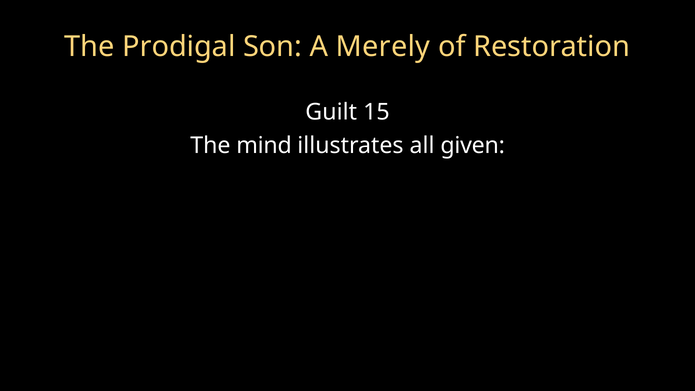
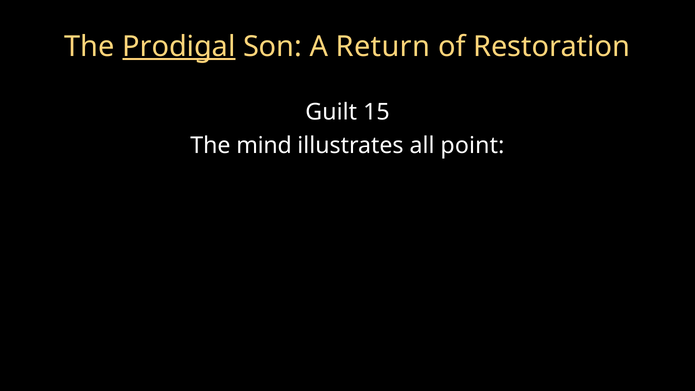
Prodigal underline: none -> present (179, 46)
Merely: Merely -> Return (383, 46)
given: given -> point (472, 146)
